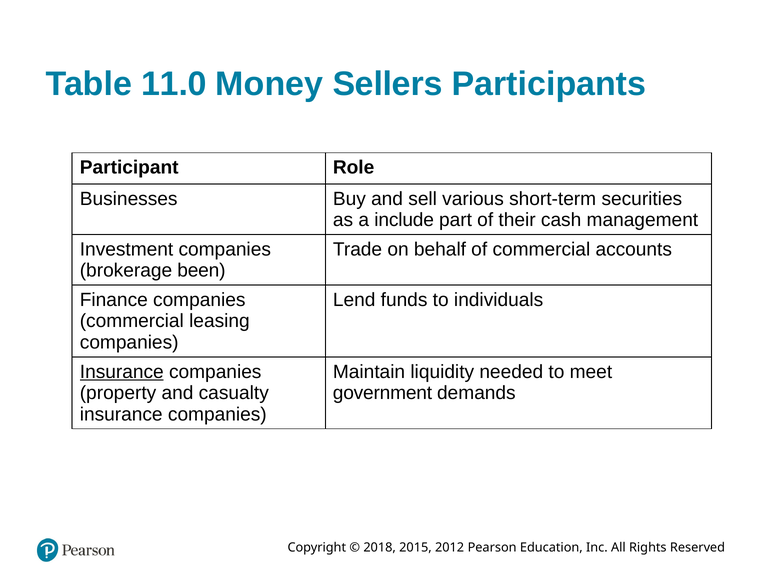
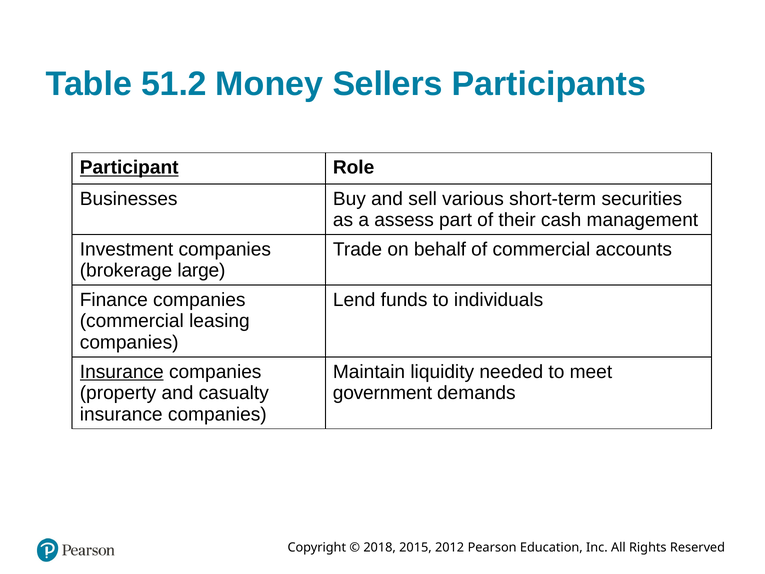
11.0: 11.0 -> 51.2 (174, 84)
Participant underline: none -> present (129, 168)
include: include -> assess (404, 220)
been: been -> large (201, 271)
